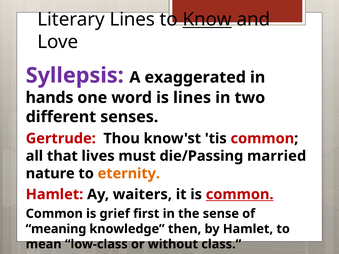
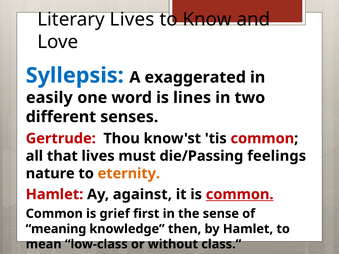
Literary Lines: Lines -> Lives (132, 19)
Know underline: present -> none (207, 19)
Syllepsis colour: purple -> blue (75, 76)
hands: hands -> easily (49, 98)
married: married -> feelings (277, 156)
waiters: waiters -> against (142, 195)
